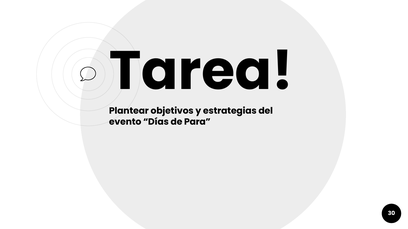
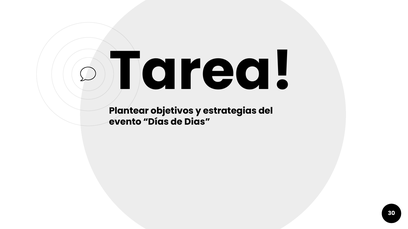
Para: Para -> Dias (197, 122)
